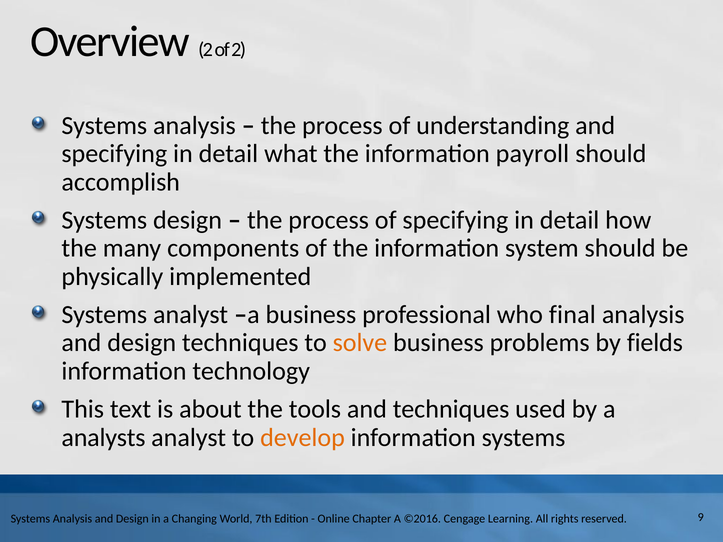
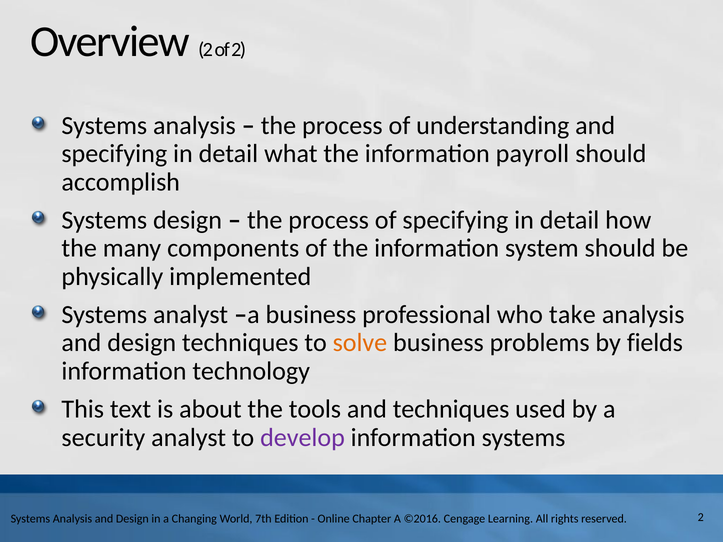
final: final -> take (572, 315)
analysts: analysts -> security (103, 438)
develop colour: orange -> purple (303, 438)
9: 9 -> 2 (701, 518)
